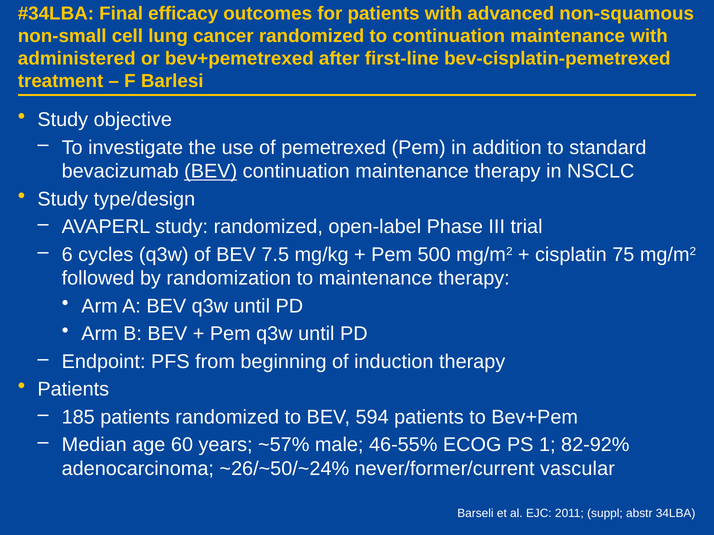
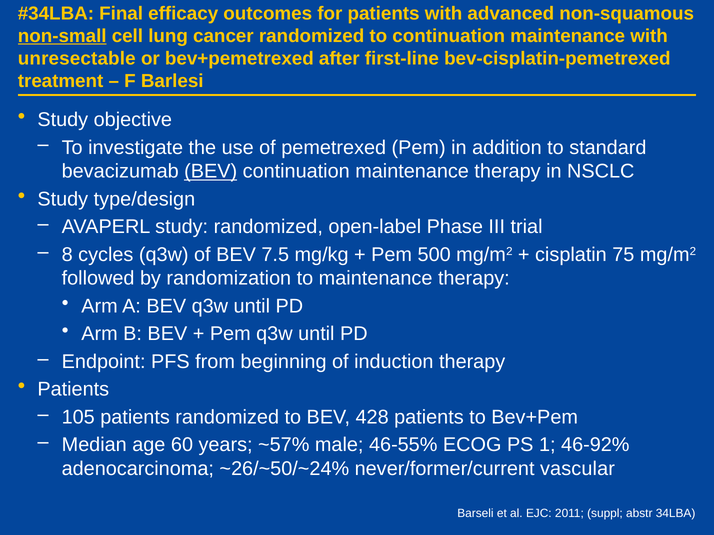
non-small underline: none -> present (62, 36)
administered: administered -> unresectable (77, 59)
6: 6 -> 8 (67, 255)
185: 185 -> 105 (78, 418)
594: 594 -> 428 (372, 418)
82-92%: 82-92% -> 46-92% (595, 445)
